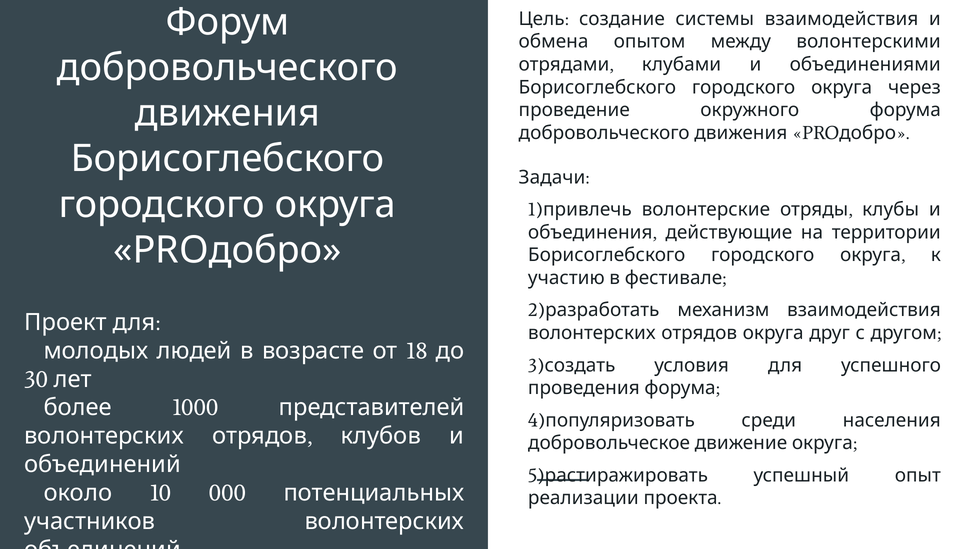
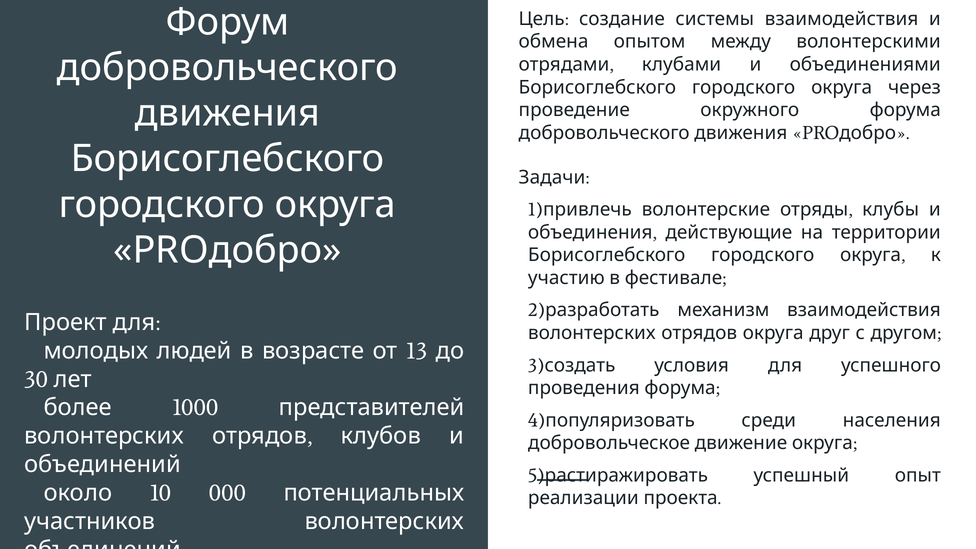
18: 18 -> 13 (417, 351)
